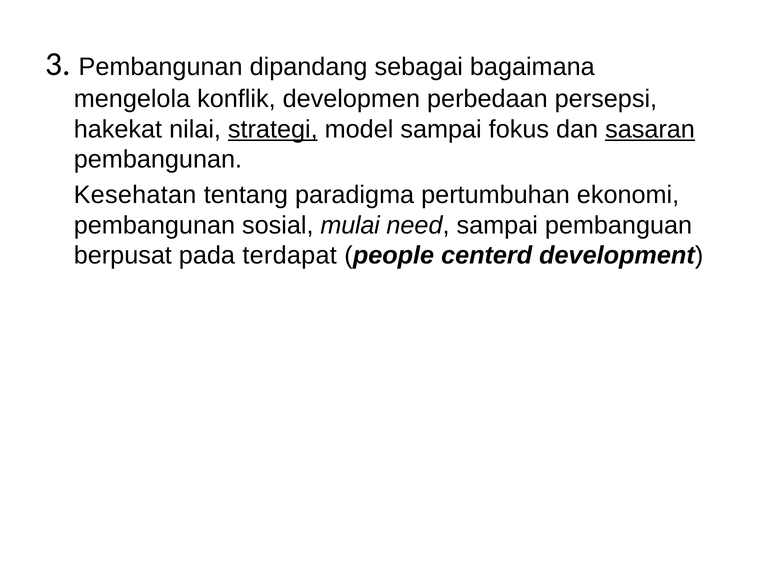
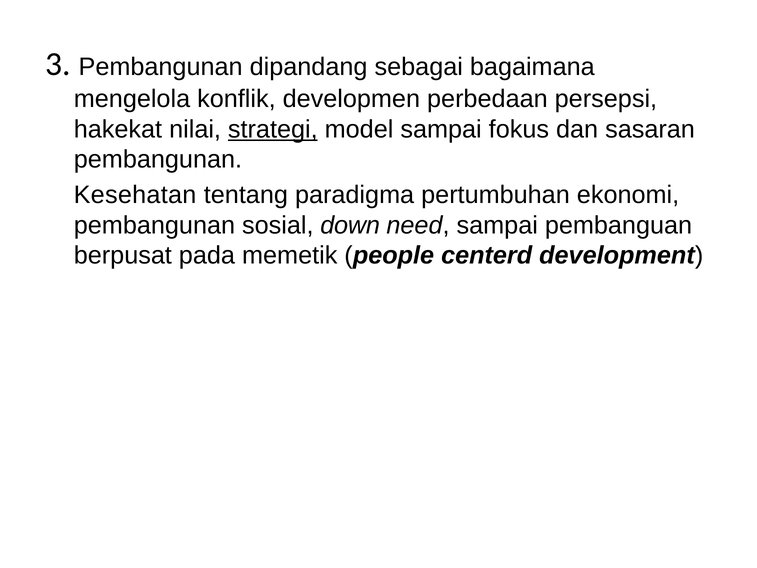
sasaran underline: present -> none (650, 129)
mulai: mulai -> down (350, 225)
terdapat: terdapat -> memetik (290, 255)
